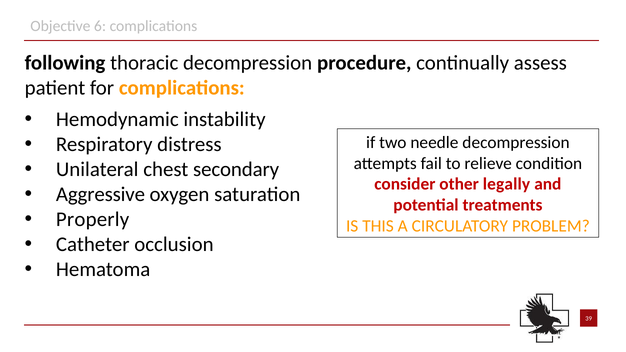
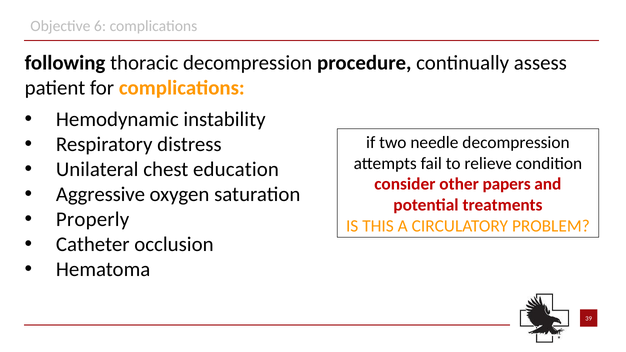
secondary: secondary -> education (236, 169)
legally: legally -> papers (507, 184)
